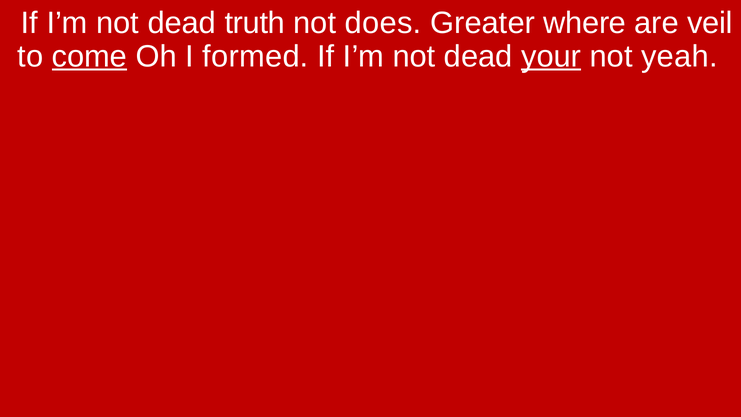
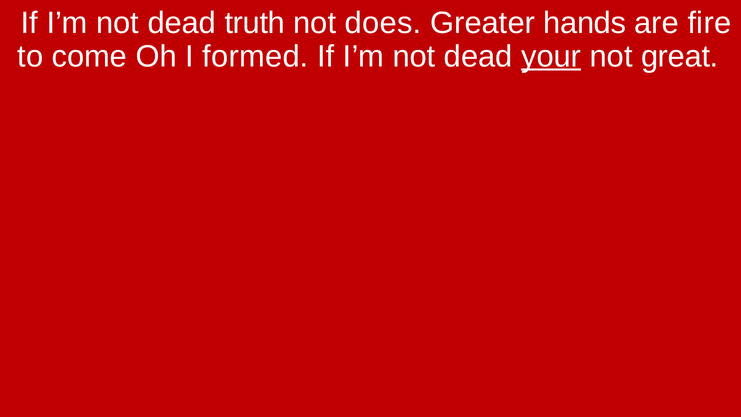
where: where -> hands (585, 23)
veil: veil -> fire (709, 23)
come underline: present -> none (89, 56)
yeah: yeah -> great (680, 56)
